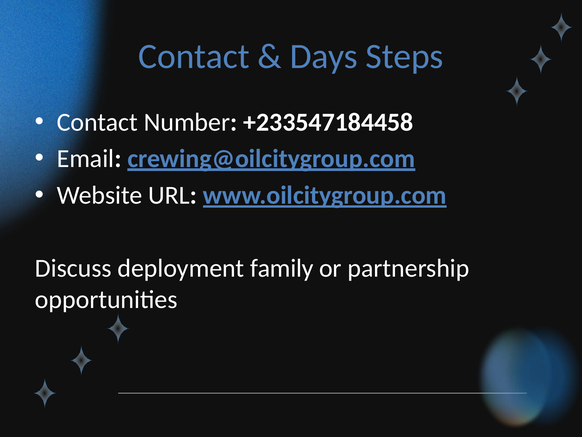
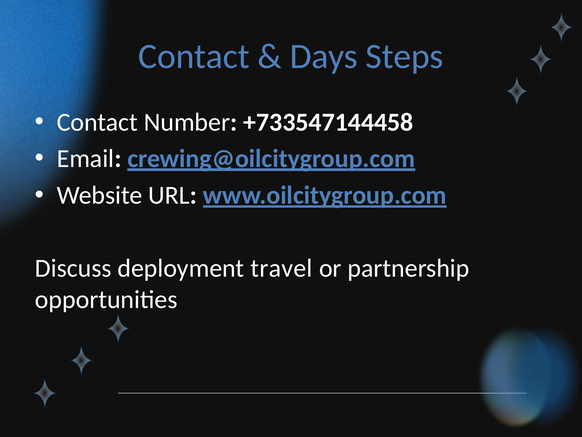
+233547184458: +233547184458 -> +733547144458 (328, 122)
family: family -> travel (282, 268)
